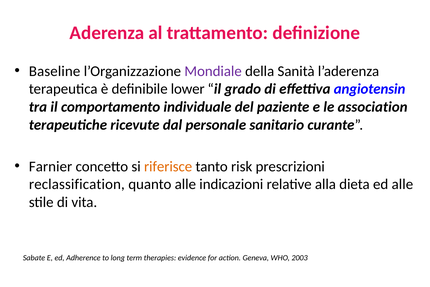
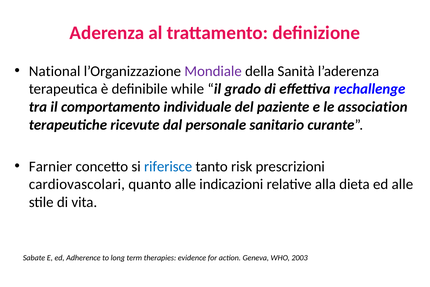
Baseline: Baseline -> National (55, 71)
lower: lower -> while (188, 89)
angiotensin: angiotensin -> rechallenge (370, 89)
riferisce colour: orange -> blue (168, 166)
reclassification: reclassification -> cardiovascolari (77, 184)
